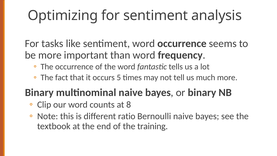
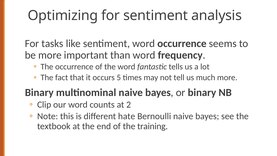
8: 8 -> 2 (129, 104)
ratio: ratio -> hate (127, 116)
